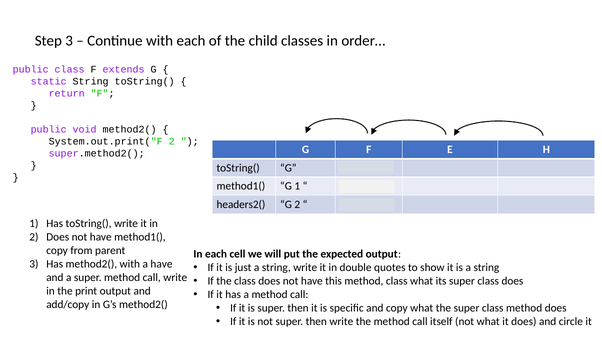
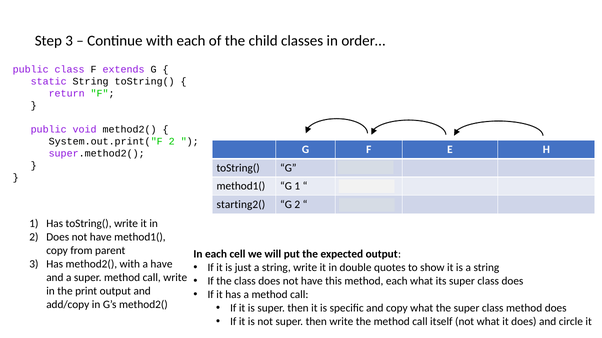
headers2(: headers2( -> starting2( (241, 205)
method class: class -> each (397, 282)
